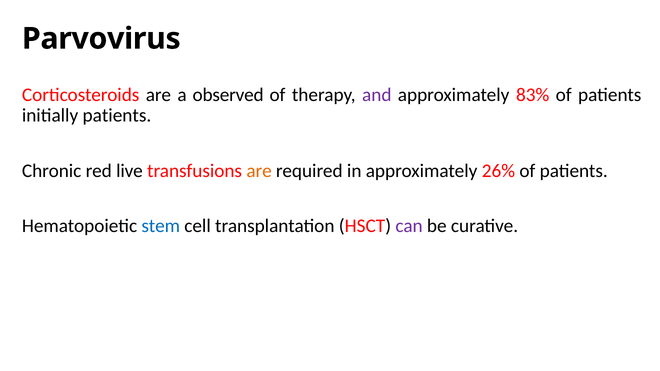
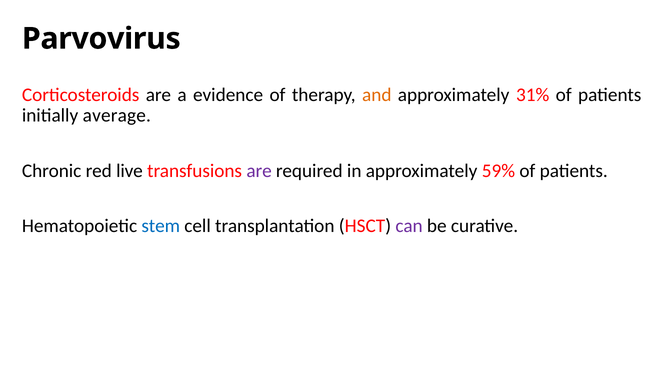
observed: observed -> evidence (228, 95)
and colour: purple -> orange (377, 95)
83%: 83% -> 31% (533, 95)
initially patients: patients -> average (117, 116)
are colour: orange -> purple (259, 171)
26%: 26% -> 59% (498, 171)
